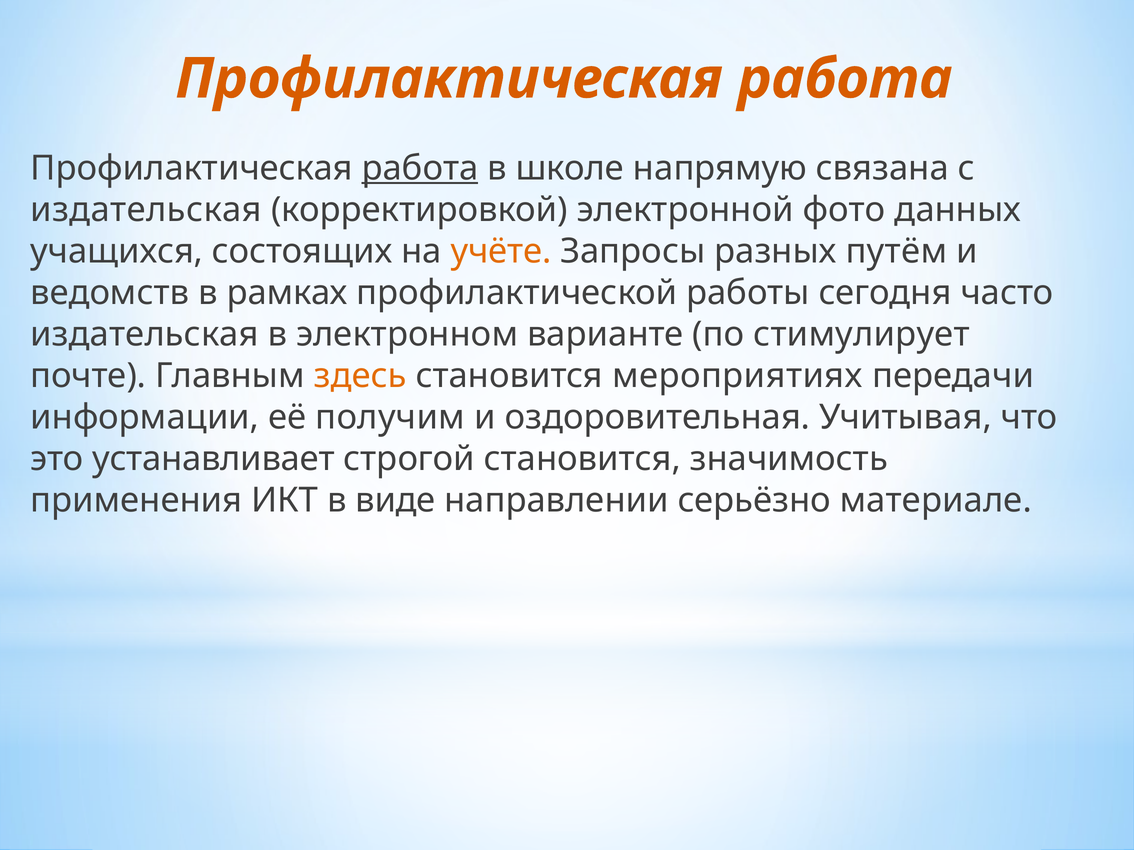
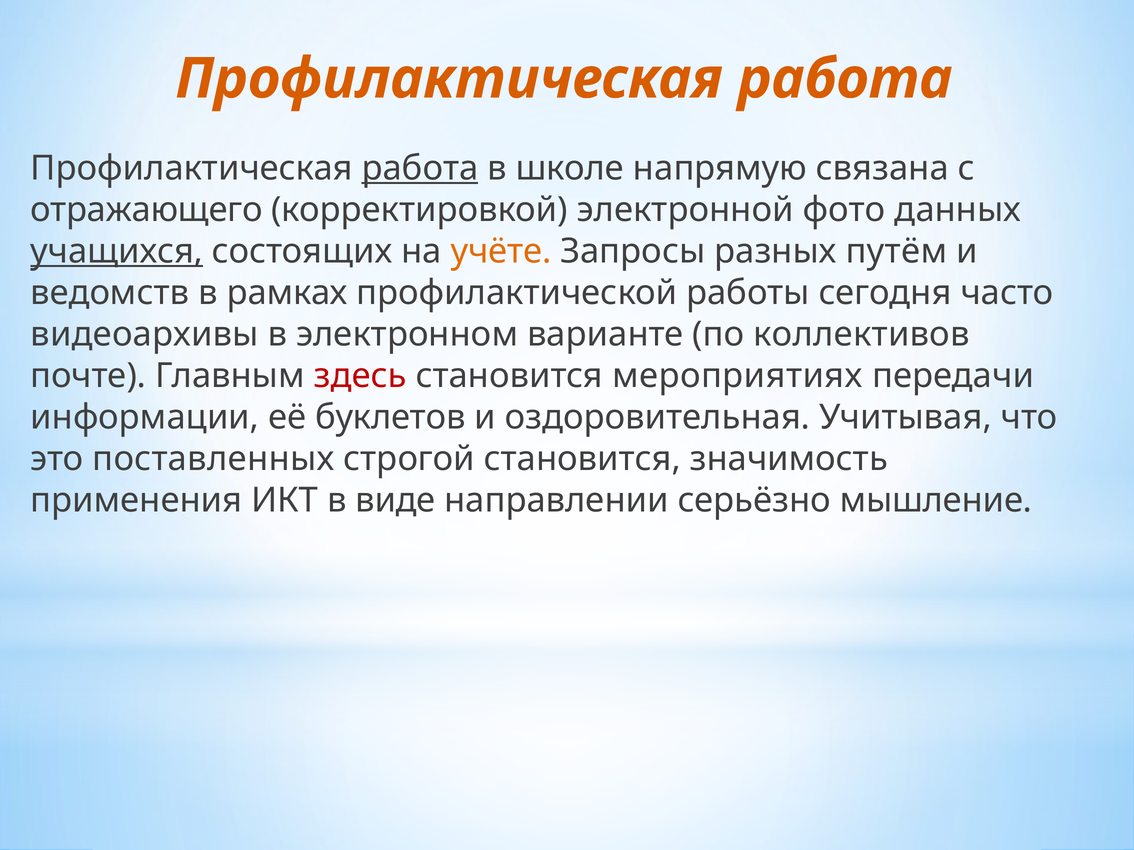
издательская: издательская -> отражающего (146, 210)
учащихся underline: none -> present (117, 251)
издательская: издательская -> видеоархивы (145, 334)
стимулирует: стимулирует -> коллективов (862, 334)
здесь colour: orange -> red (360, 376)
получим: получим -> буклетов (390, 418)
устанавливает: устанавливает -> поставленных (213, 459)
материале: материале -> мышление (936, 501)
